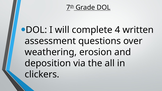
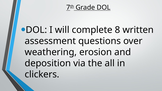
4: 4 -> 8 (117, 30)
